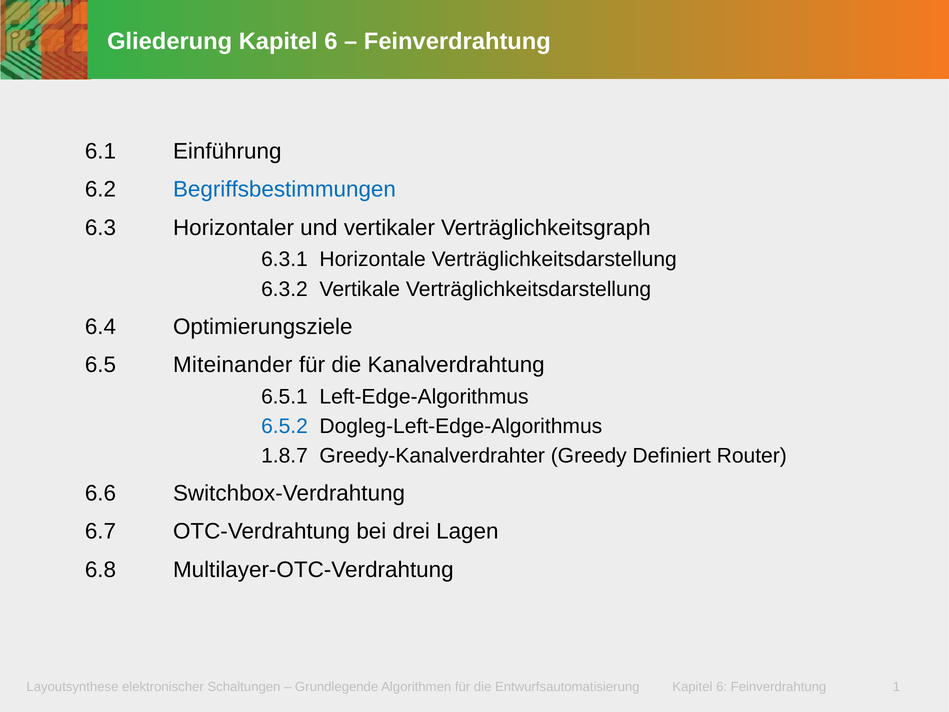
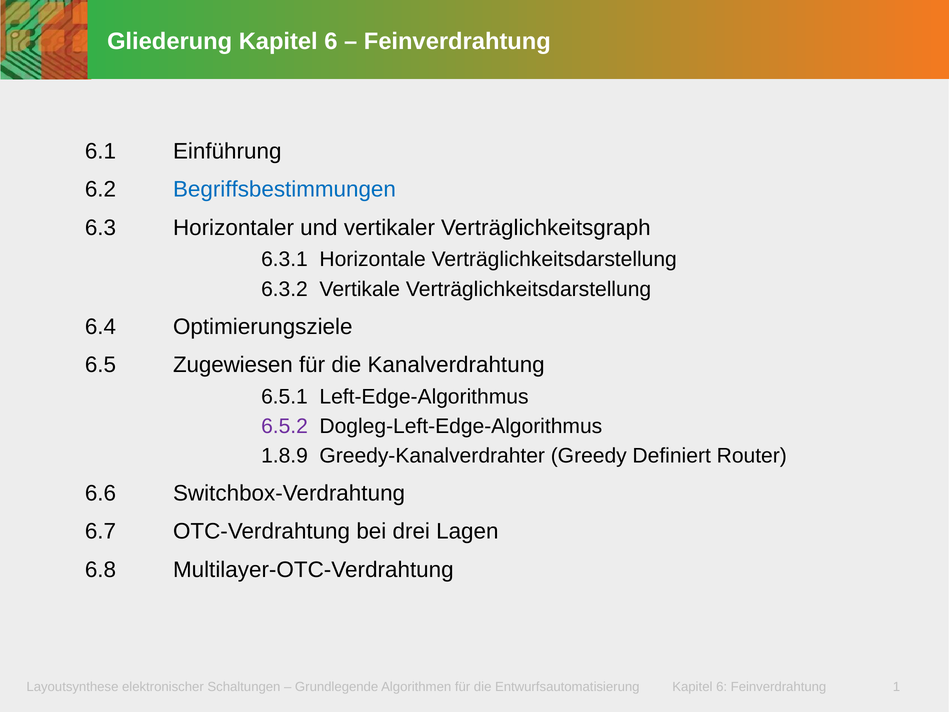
Miteinander: Miteinander -> Zugewiesen (233, 365)
6.5.2 colour: blue -> purple (285, 426)
1.8.7: 1.8.7 -> 1.8.9 (285, 456)
